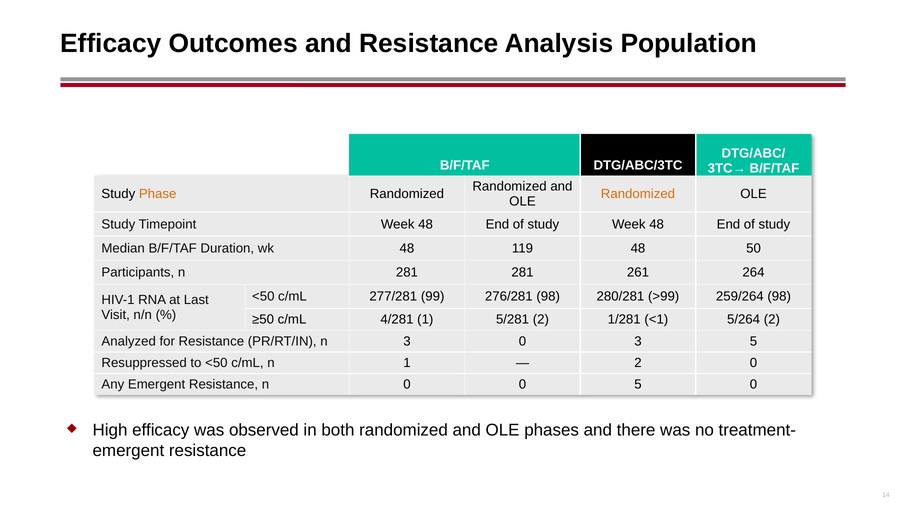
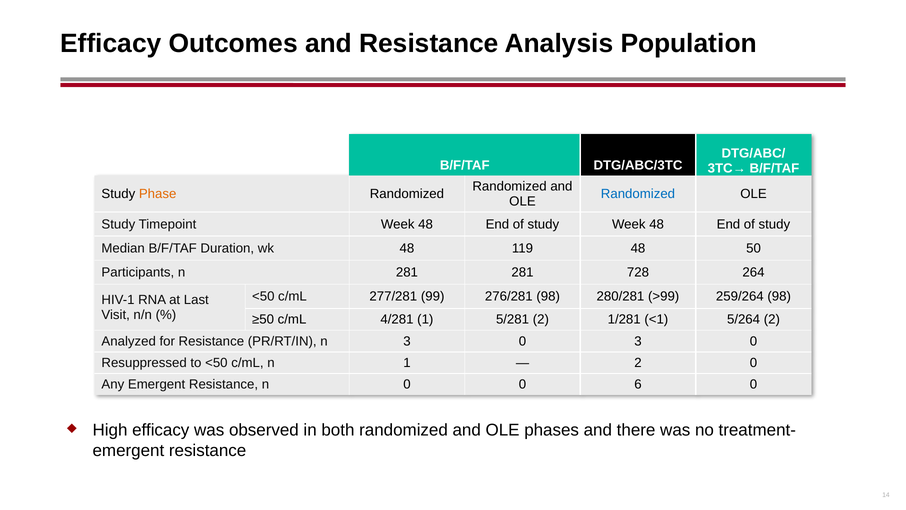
Randomized colour: orange -> blue (638, 194)
261: 261 -> 728 (638, 272)
0 3 5: 5 -> 0 (754, 341)
0 5: 5 -> 6 (638, 384)
